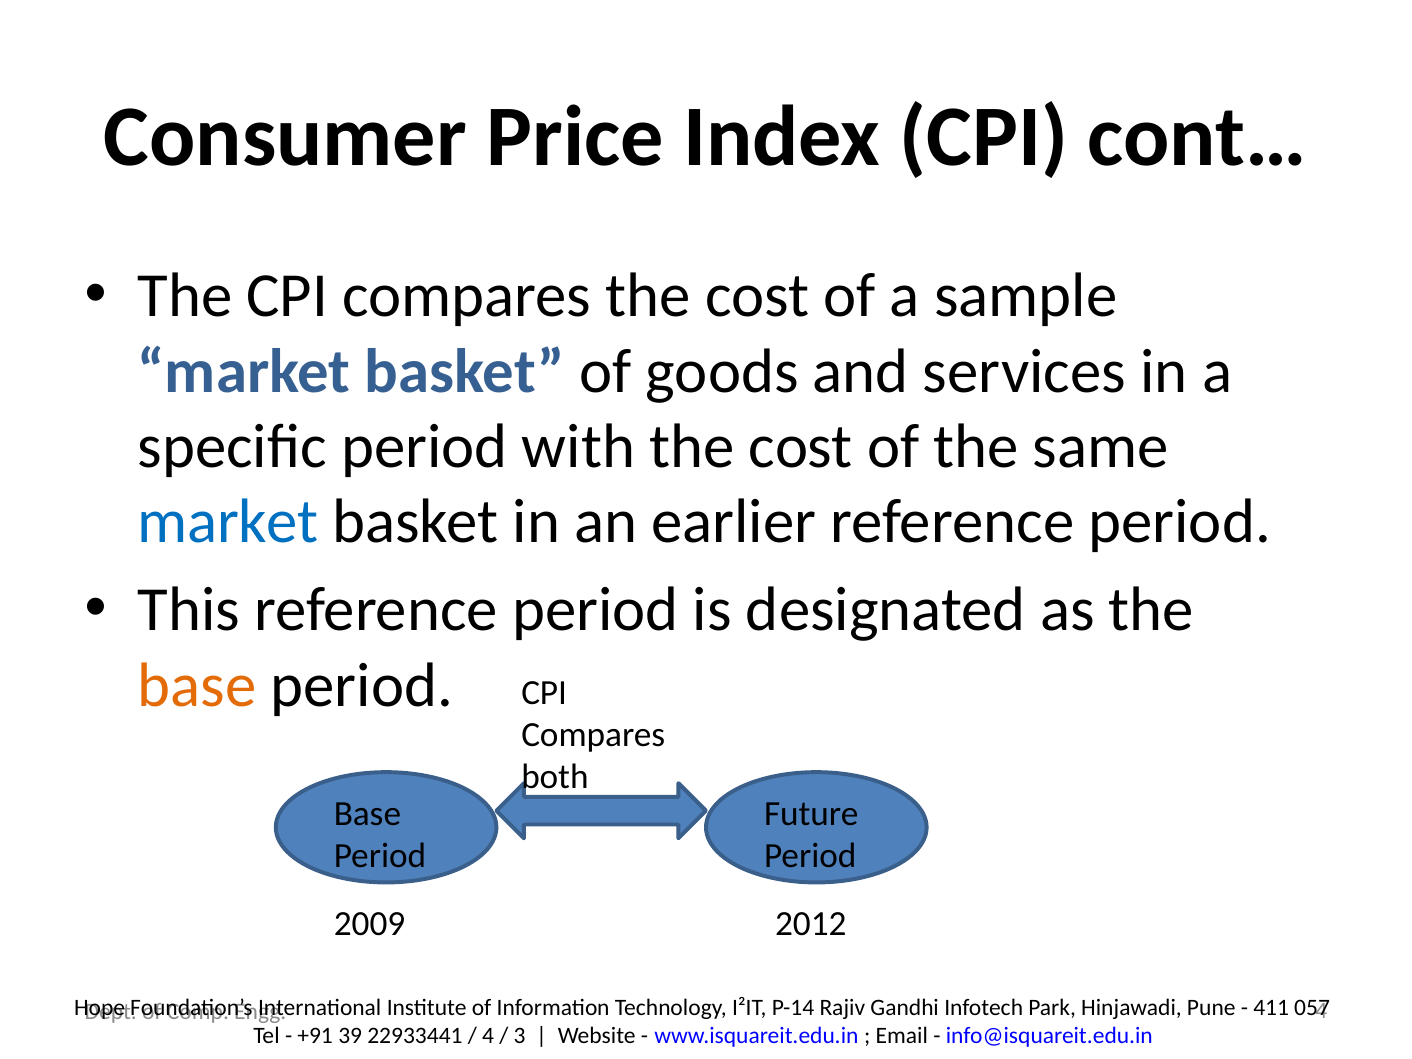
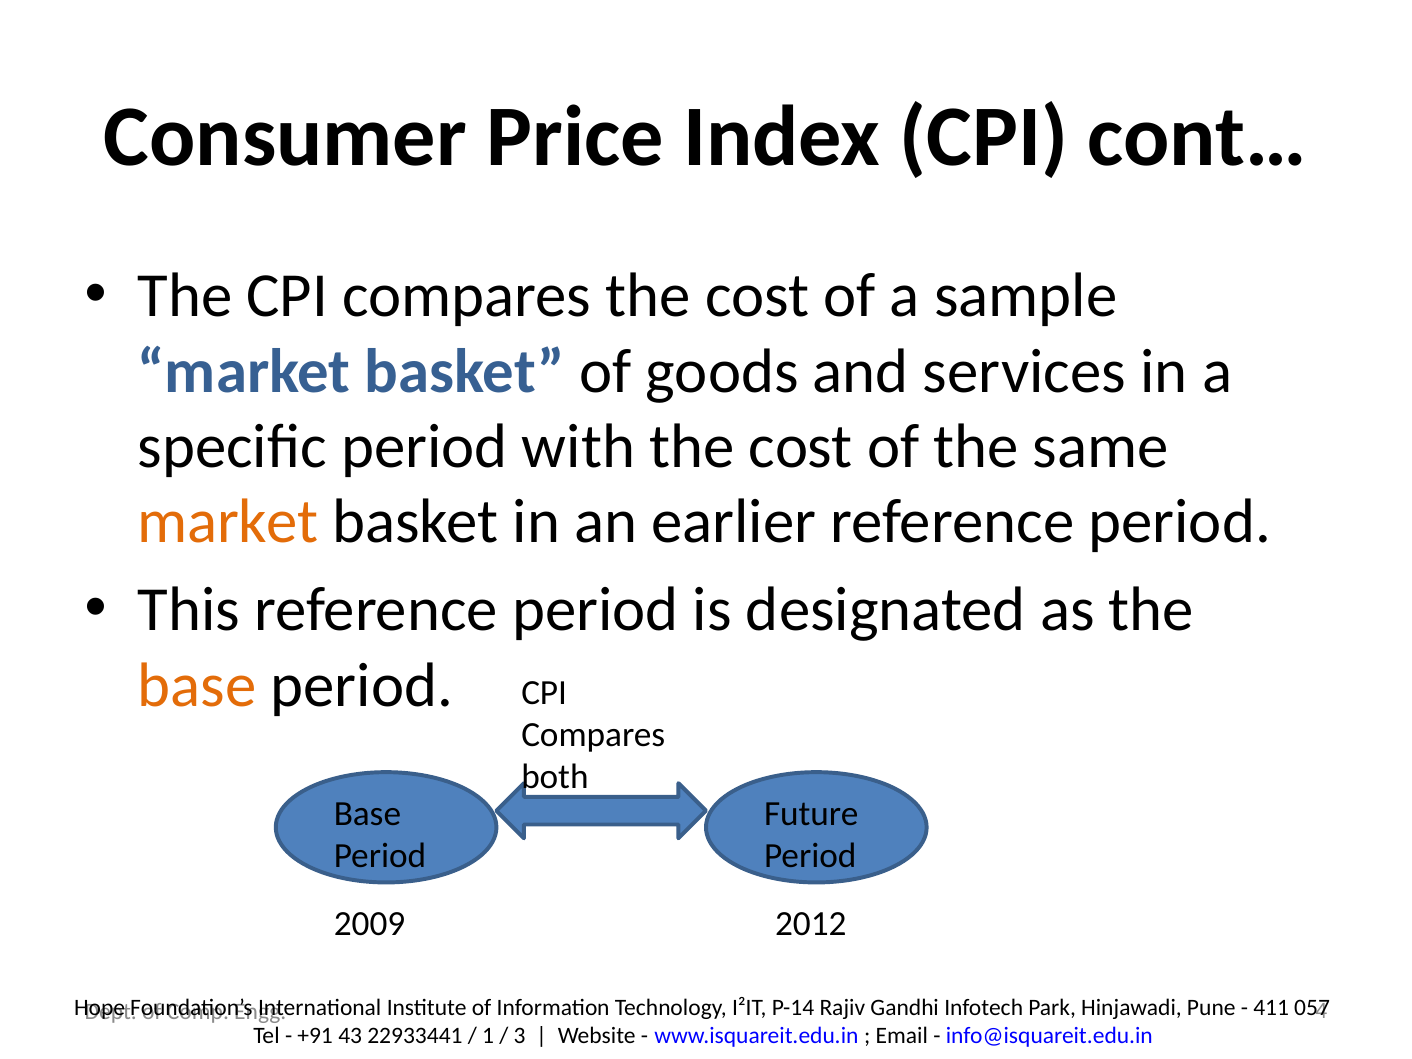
market colour: blue -> orange (228, 522)
39: 39 -> 43 (350, 1036)
4: 4 -> 1 (488, 1036)
